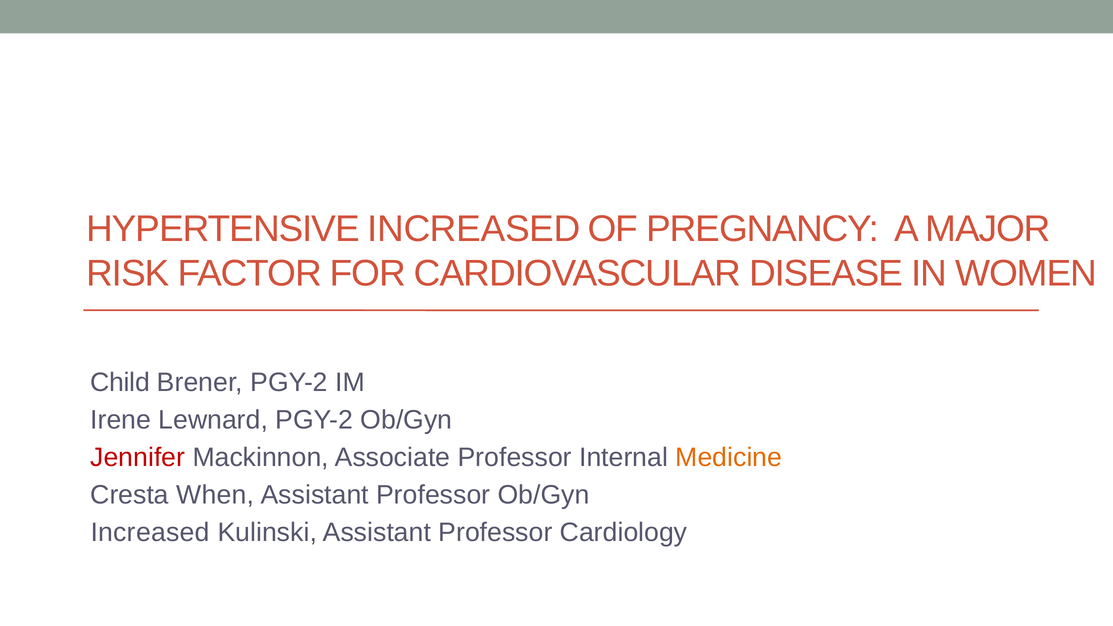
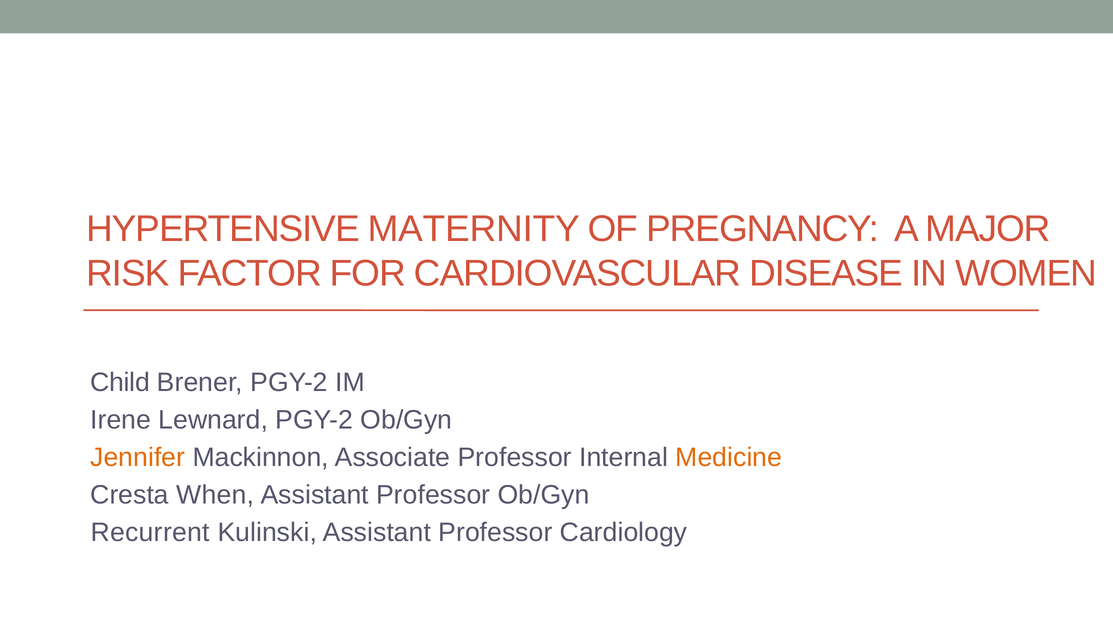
HYPERTENSIVE INCREASED: INCREASED -> MATERNITY (474, 229)
Jennifer colour: red -> orange (138, 458)
Increased: Increased -> Recurrent (150, 533)
